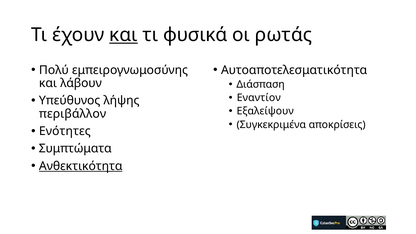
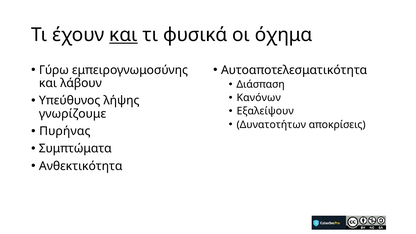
ρωτάς: ρωτάς -> όχημα (284, 35)
Πολύ: Πολύ -> Γύρω (54, 70)
Εναντίον: Εναντίον -> Κανόνων (259, 98)
περιβάλλον: περιβάλλον -> γνωρίζουμε (73, 114)
Συγκεκριμένα: Συγκεκριμένα -> Δυνατοτήτων (271, 125)
Ενότητες: Ενότητες -> Πυρήνας (65, 131)
Ανθεκτικότητα underline: present -> none (81, 166)
